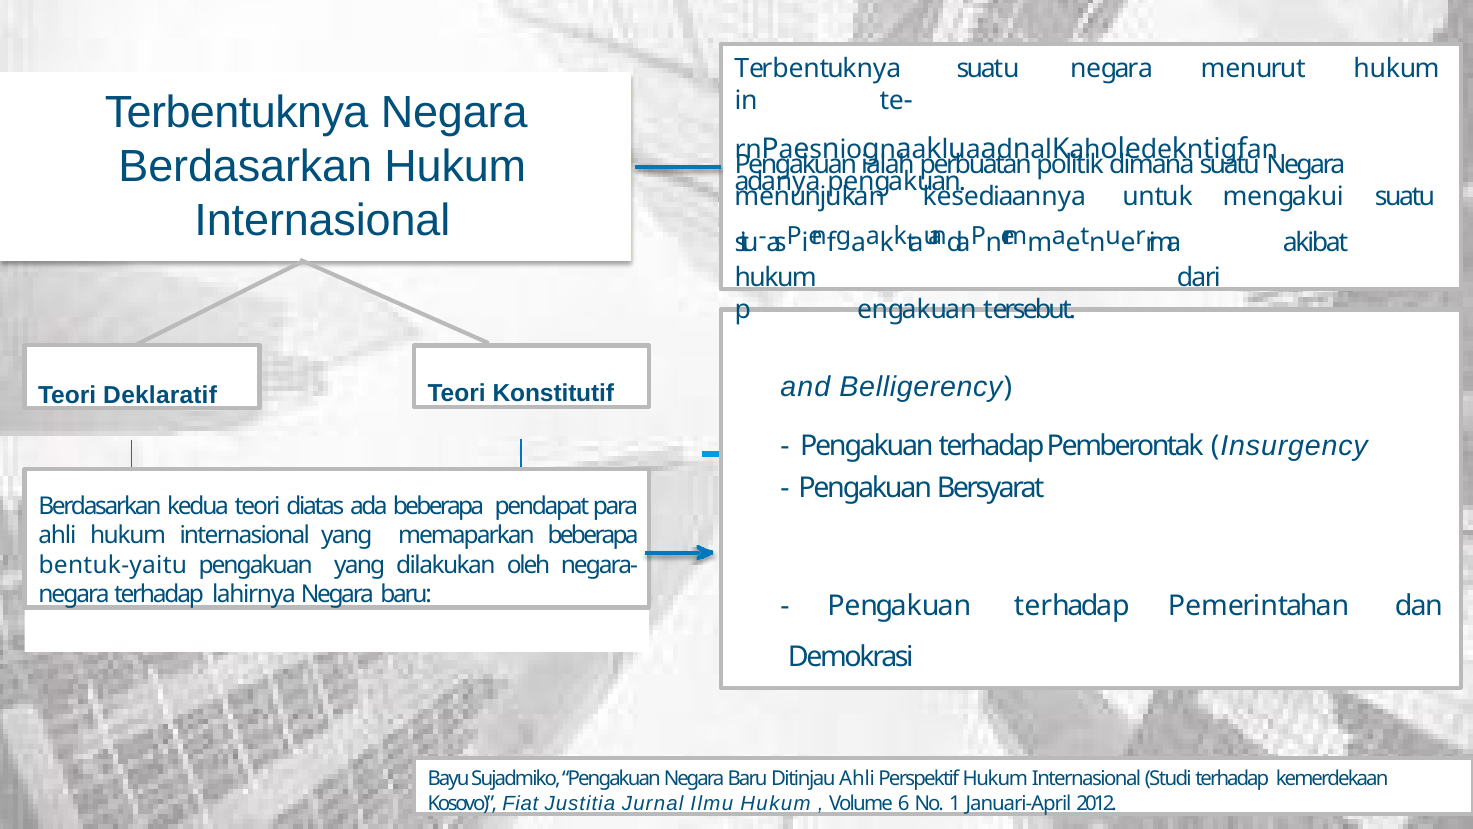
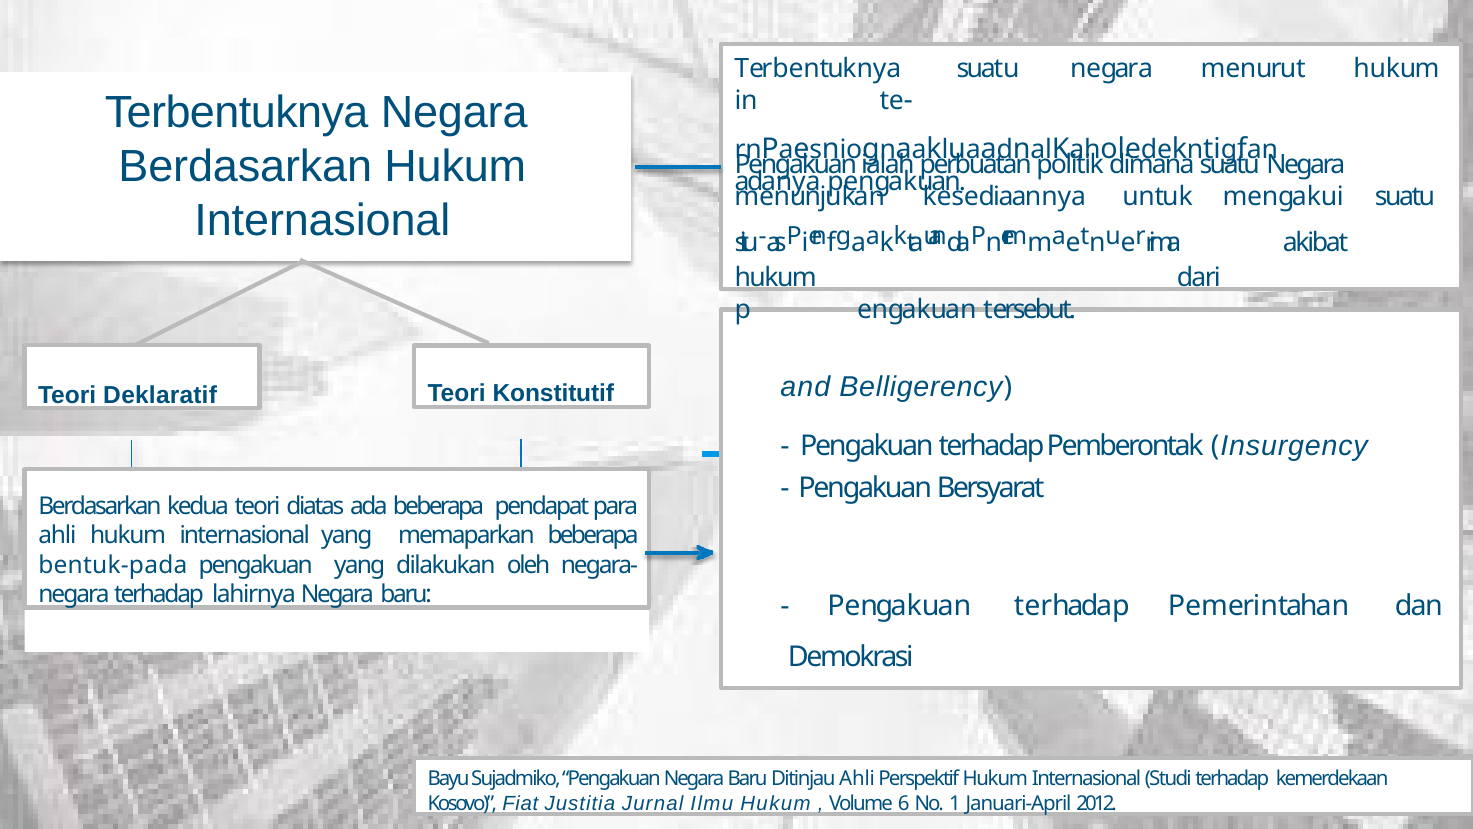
bentuk-yaitu: bentuk-yaitu -> bentuk-pada (113, 565)
